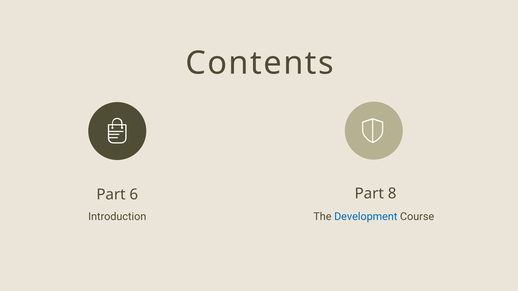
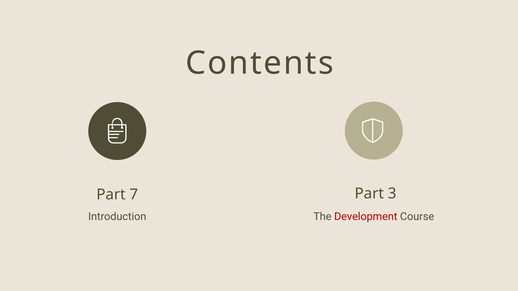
8: 8 -> 3 (392, 194)
6: 6 -> 7 (134, 195)
Development colour: blue -> red (366, 217)
